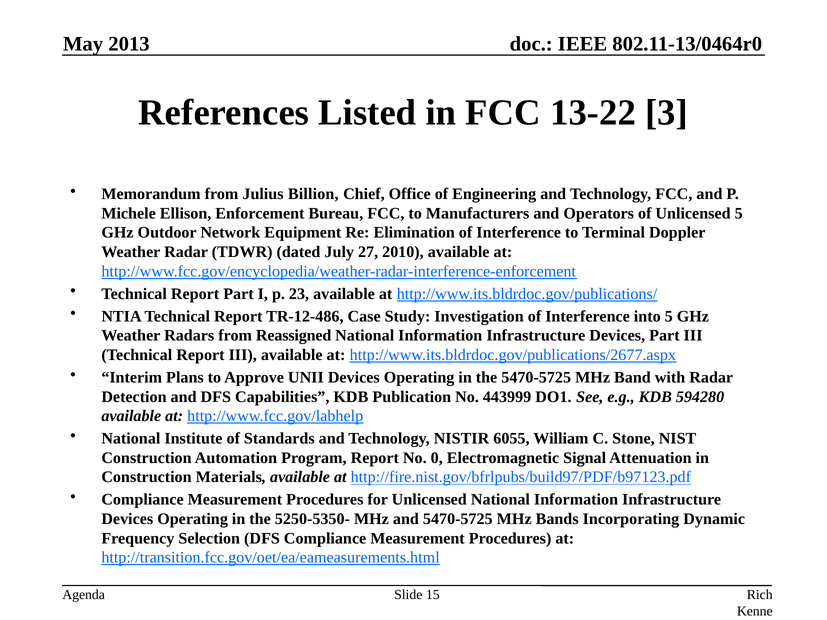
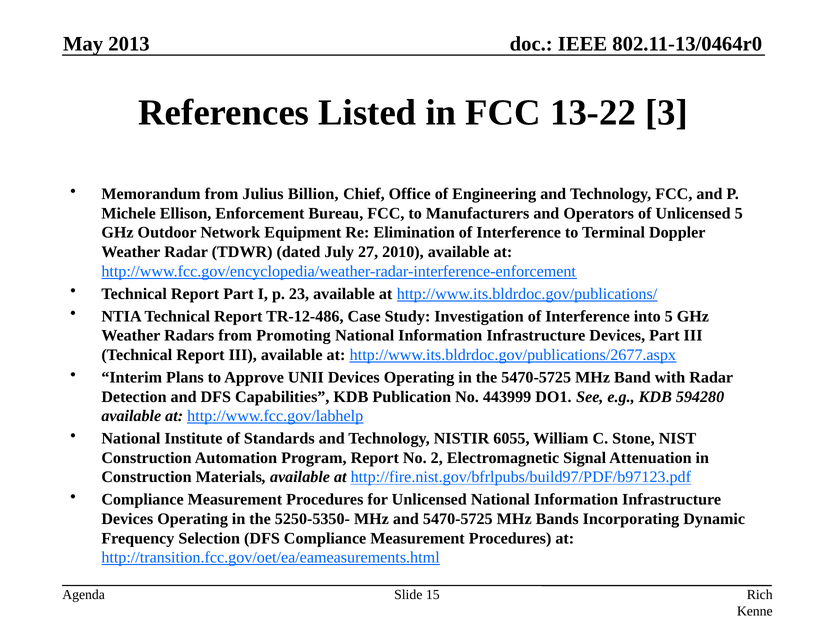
Reassigned: Reassigned -> Promoting (294, 336)
0: 0 -> 2 (437, 458)
